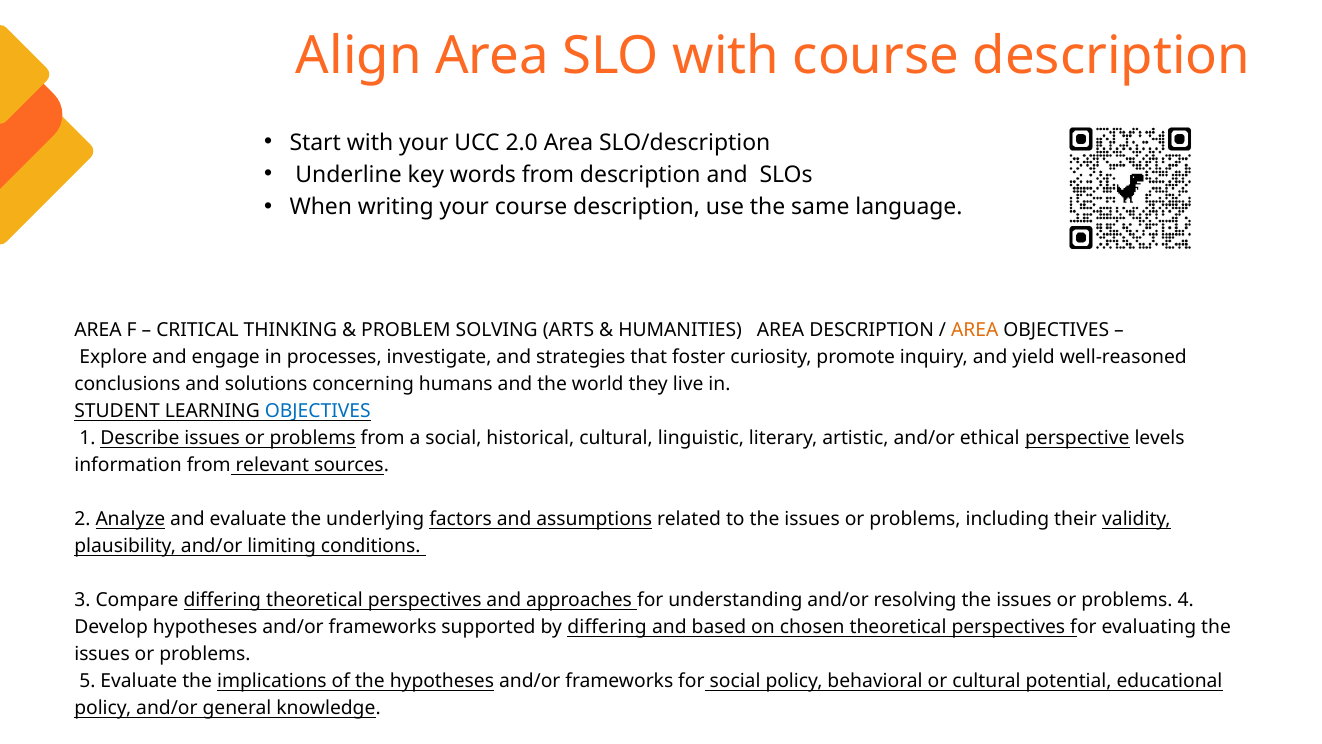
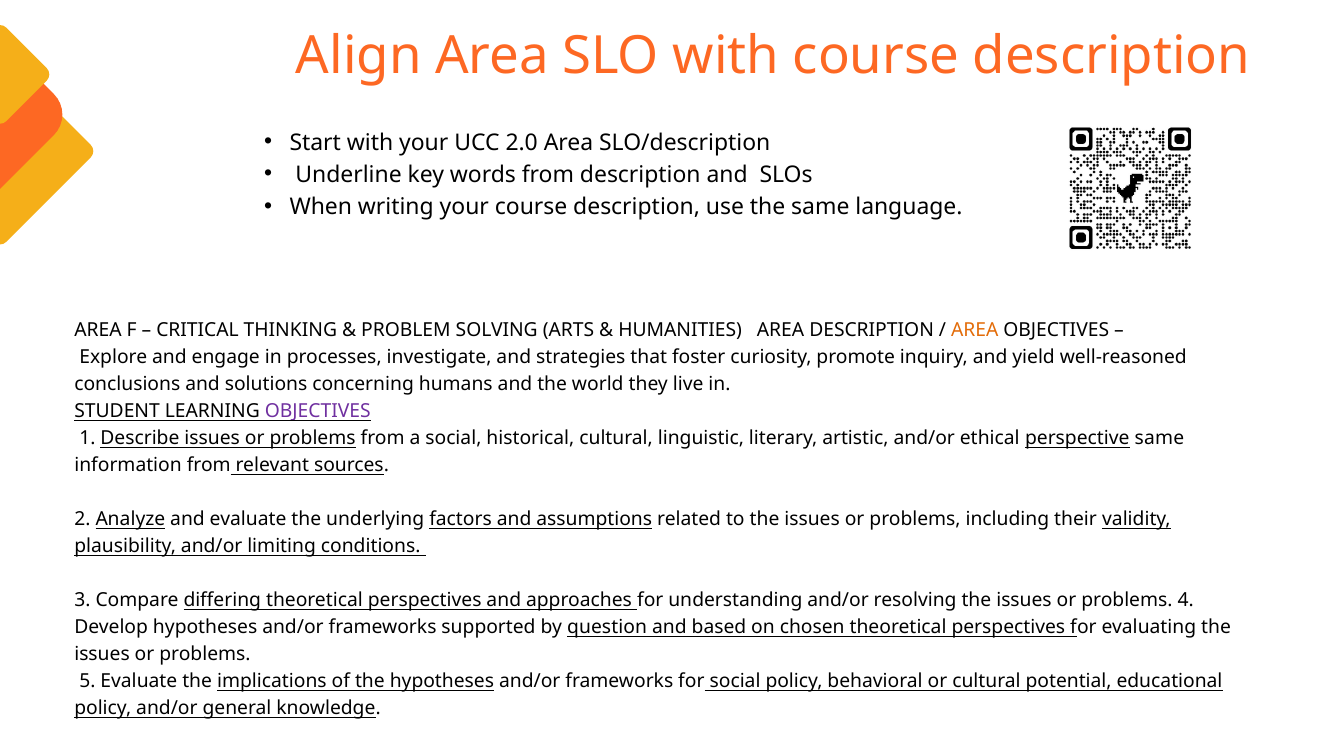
OBJECTIVES colour: blue -> purple (318, 411)
perspective levels: levels -> same (1159, 438)
by differing: differing -> question (607, 627)
